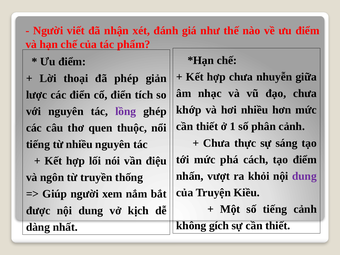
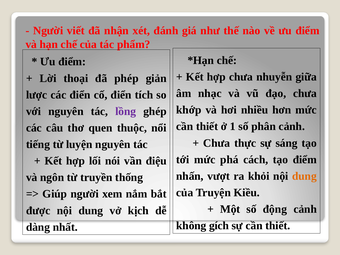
từ nhiều: nhiều -> luyện (79, 144)
dung colour: purple -> orange (304, 176)
số tiếng: tiếng -> động (275, 209)
